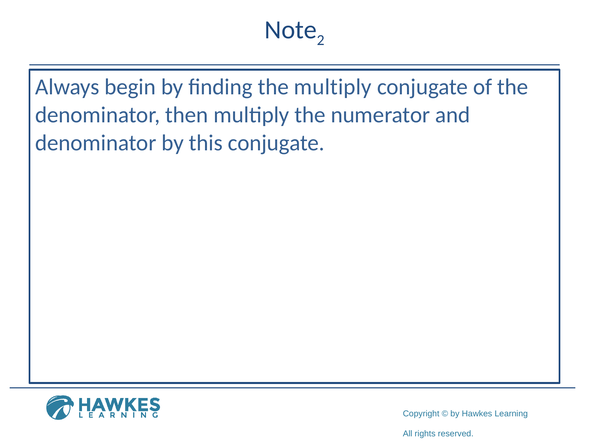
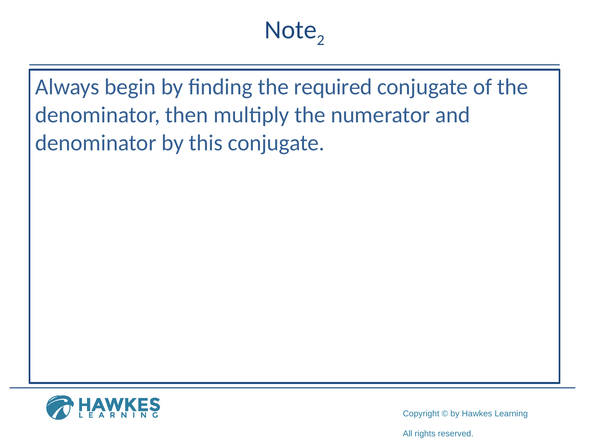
the multiply: multiply -> required (333, 87)
